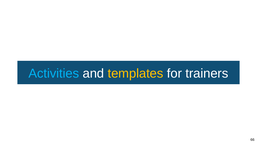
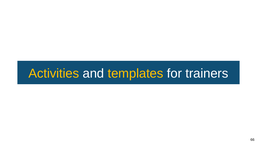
Activities colour: light blue -> yellow (54, 73)
